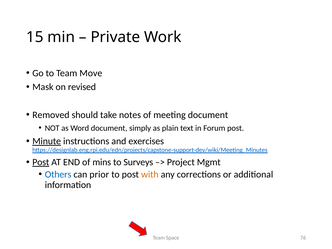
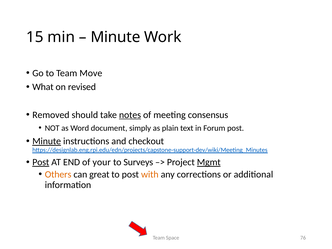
Private: Private -> Minute (115, 37)
Mask: Mask -> What (43, 87)
notes underline: none -> present (130, 115)
meeting document: document -> consensus (208, 115)
exercises: exercises -> checkout (146, 141)
mins: mins -> your (102, 162)
Mgmt underline: none -> present (209, 162)
Others colour: blue -> orange (58, 174)
prior: prior -> great (99, 174)
